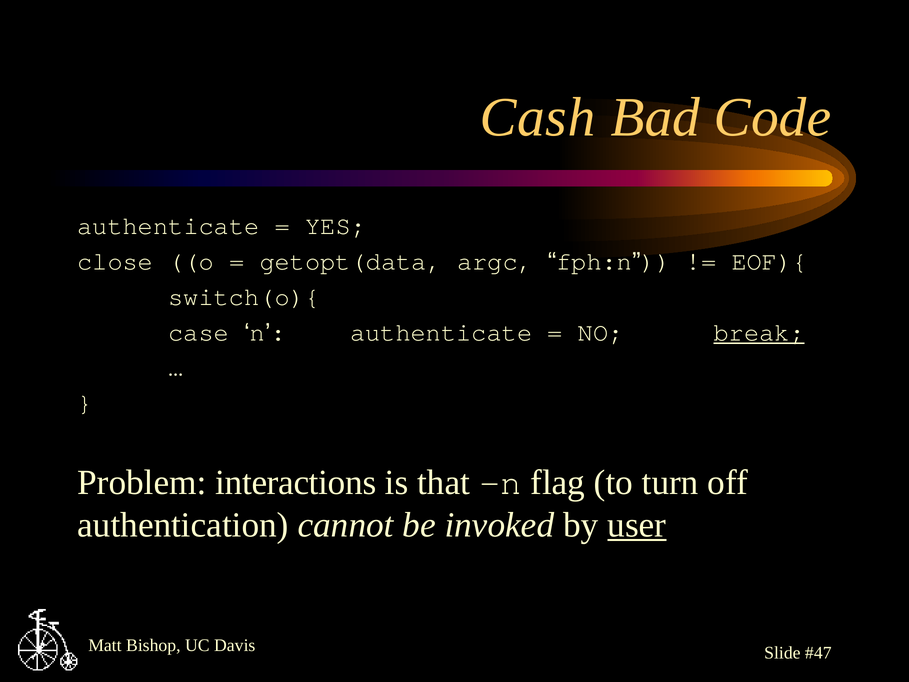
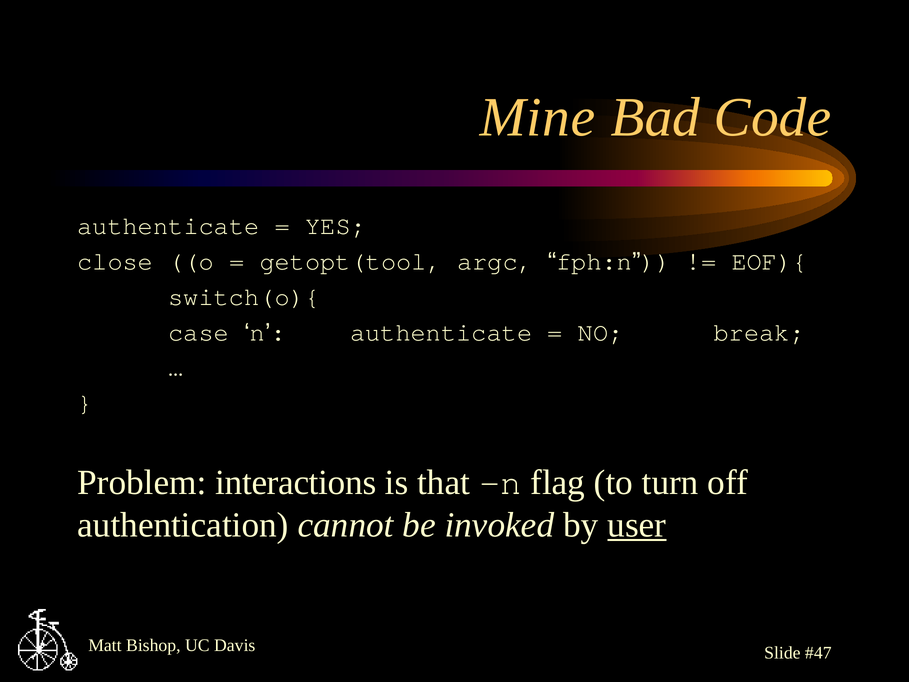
Cash: Cash -> Mine (537, 117)
getopt(data: getopt(data -> getopt(tool (351, 261)
break underline: present -> none (759, 332)
